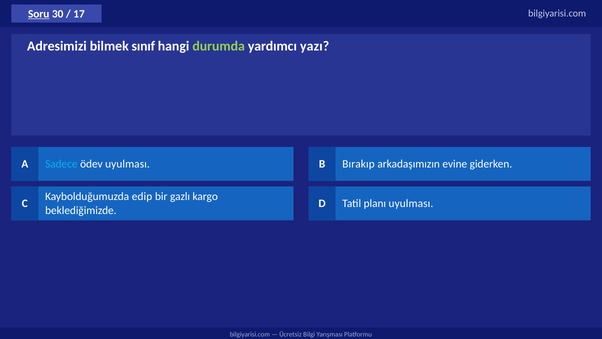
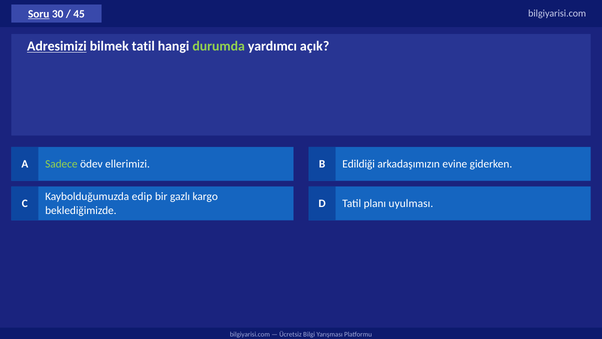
17: 17 -> 45 (79, 14)
Adresimizi underline: none -> present (57, 46)
bilmek sınıf: sınıf -> tatil (143, 46)
yazı: yazı -> açık (315, 46)
Sadece colour: light blue -> light green (61, 164)
ödev uyulması: uyulması -> ellerimizi (128, 164)
Bırakıp: Bırakıp -> Edildiği (359, 164)
